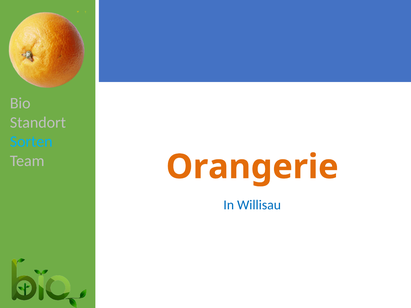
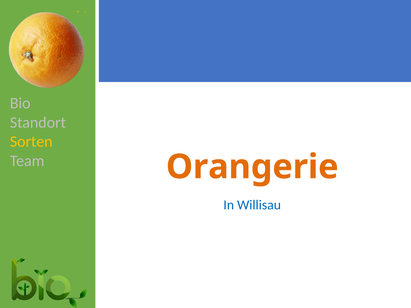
Sorten colour: light blue -> yellow (31, 142)
